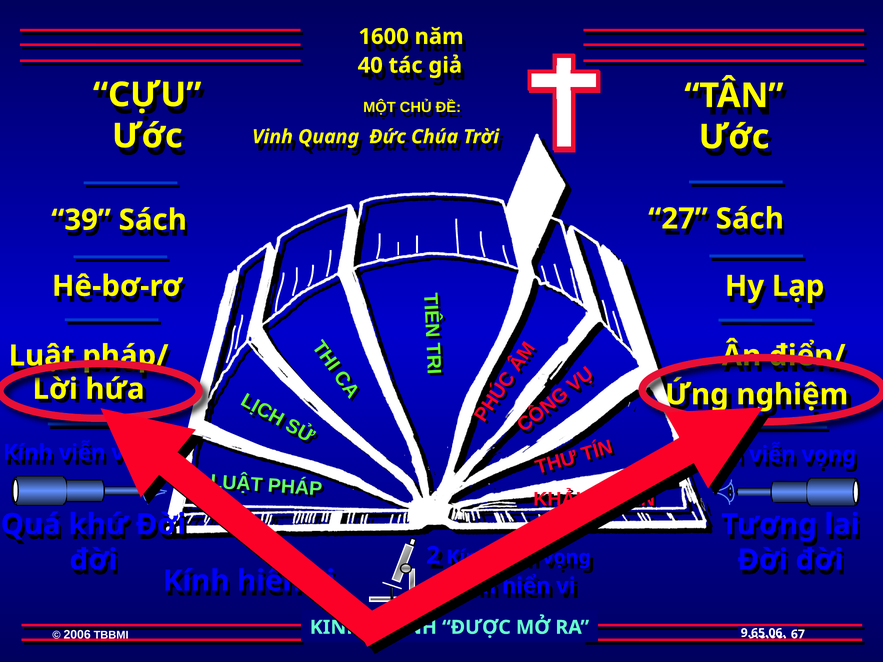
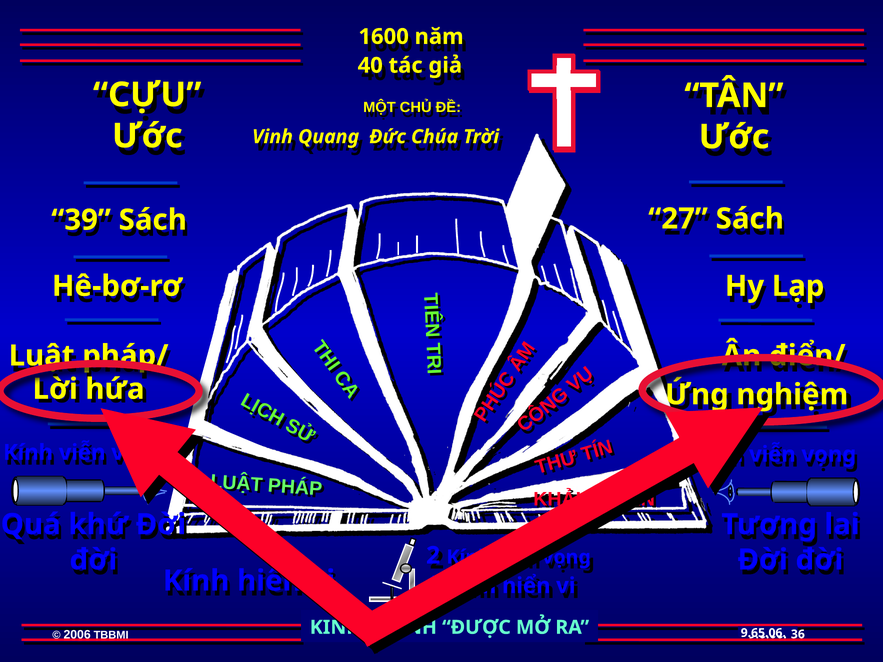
67: 67 -> 36 (798, 634)
